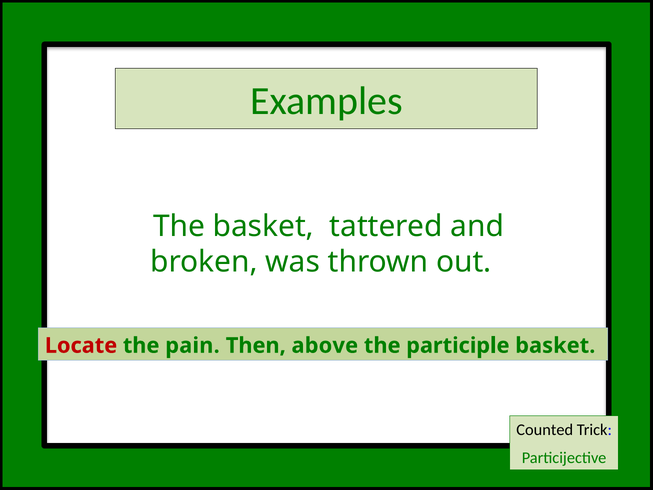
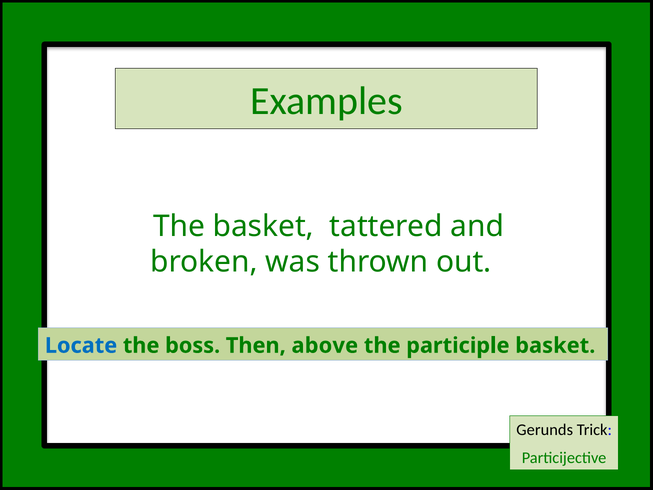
Locate colour: red -> blue (81, 345)
pain: pain -> boss (193, 345)
Counted: Counted -> Gerunds (545, 430)
